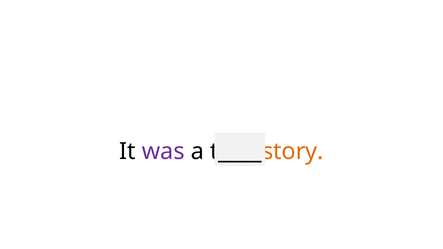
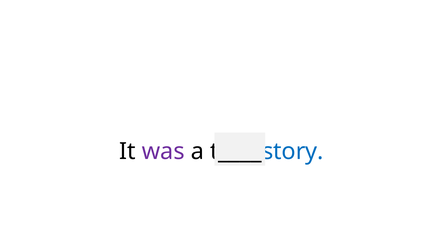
story colour: orange -> blue (293, 152)
